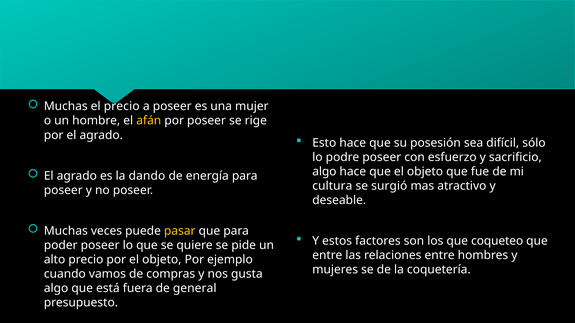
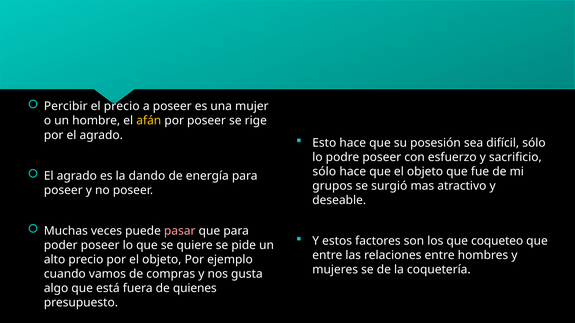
Muchas: Muchas -> Percibir (66, 106)
algo: algo -> sólo (324, 172)
cultura: cultura -> grupos (332, 186)
pasar colour: yellow -> pink (180, 231)
general: general -> quienes (195, 289)
